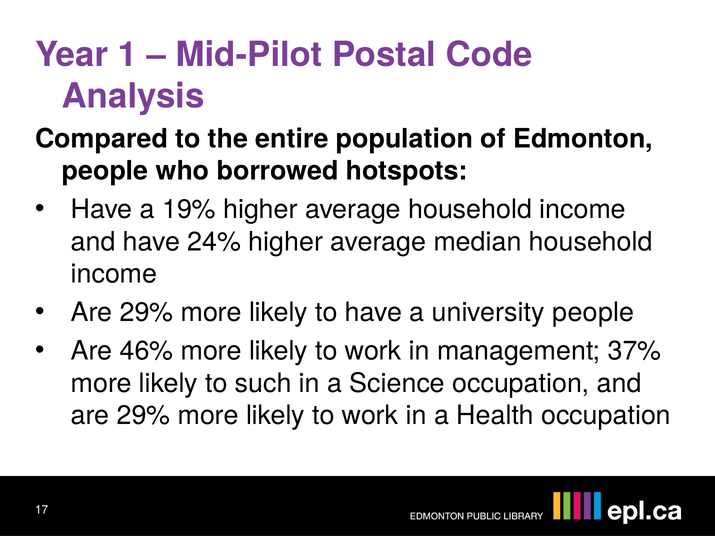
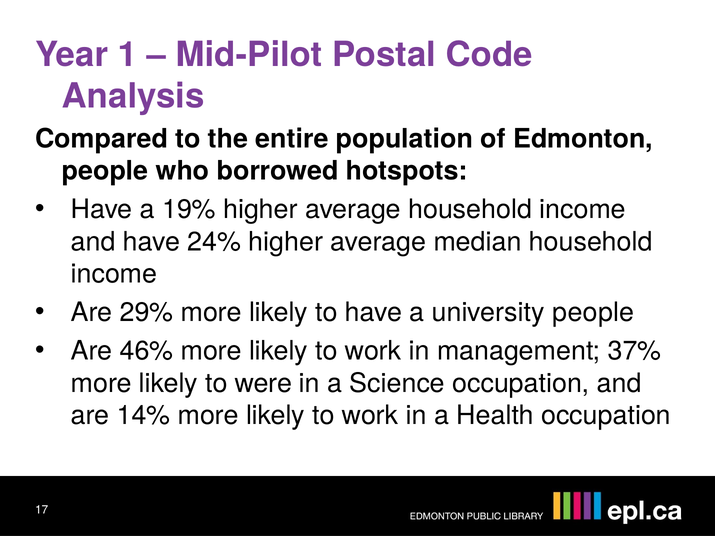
such: such -> were (263, 383)
29%: 29% -> 14% (143, 416)
